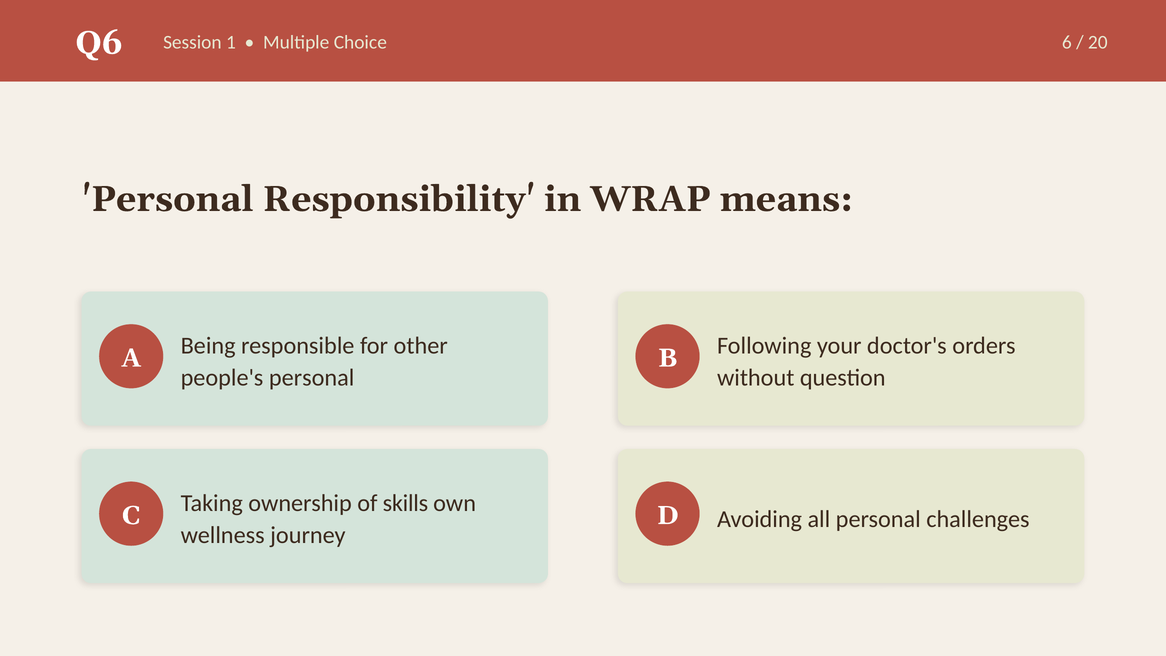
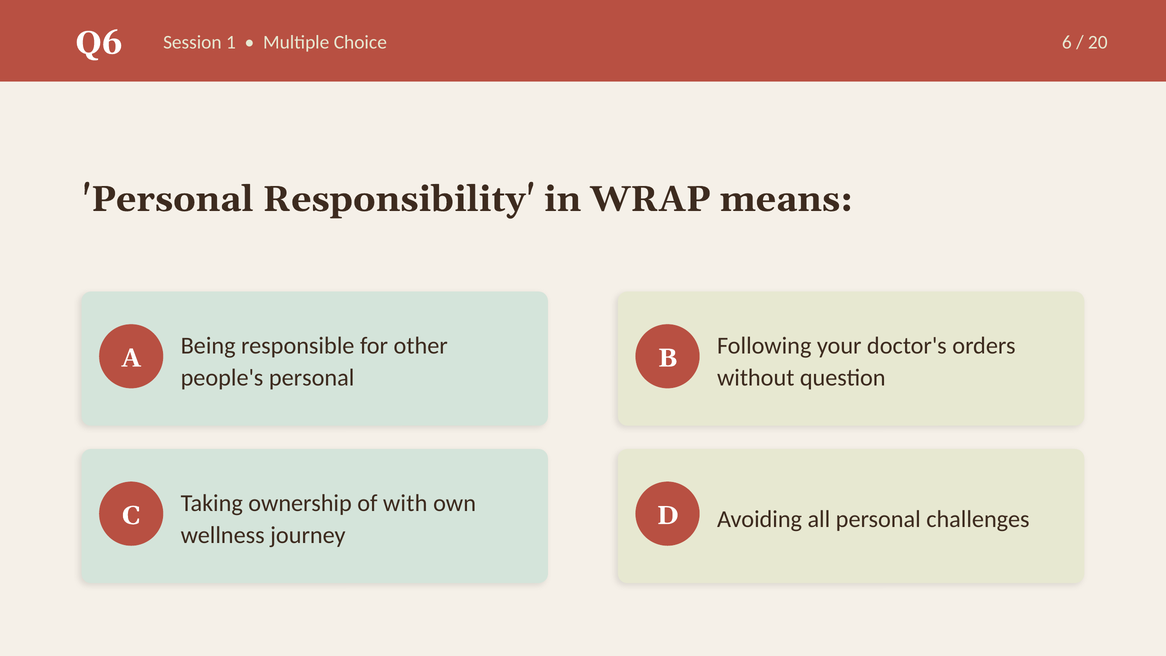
skills: skills -> with (405, 503)
